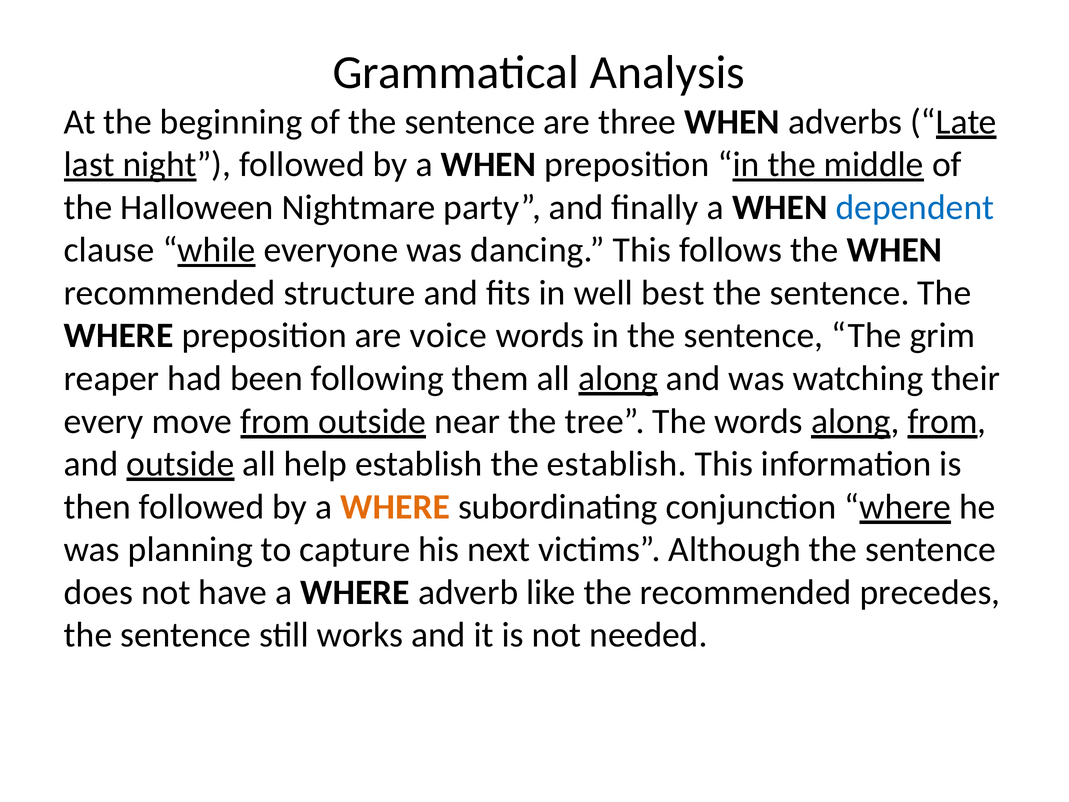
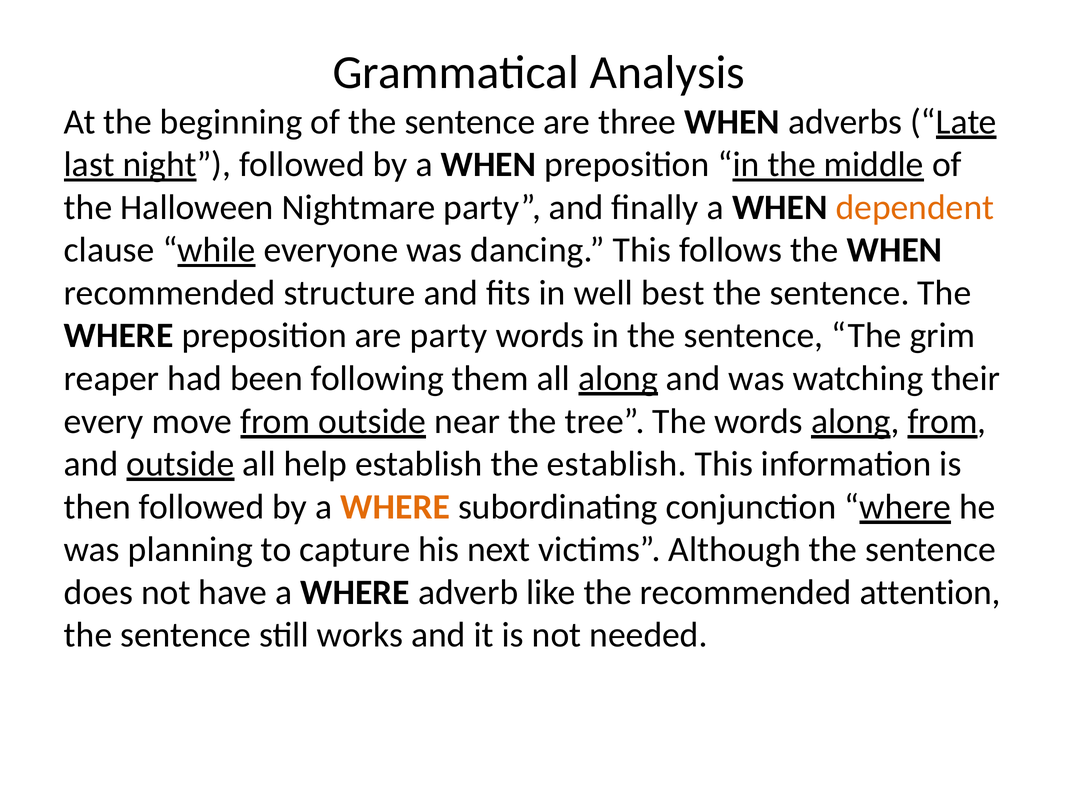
dependent colour: blue -> orange (915, 207)
are voice: voice -> party (448, 336)
precedes: precedes -> attention (930, 592)
